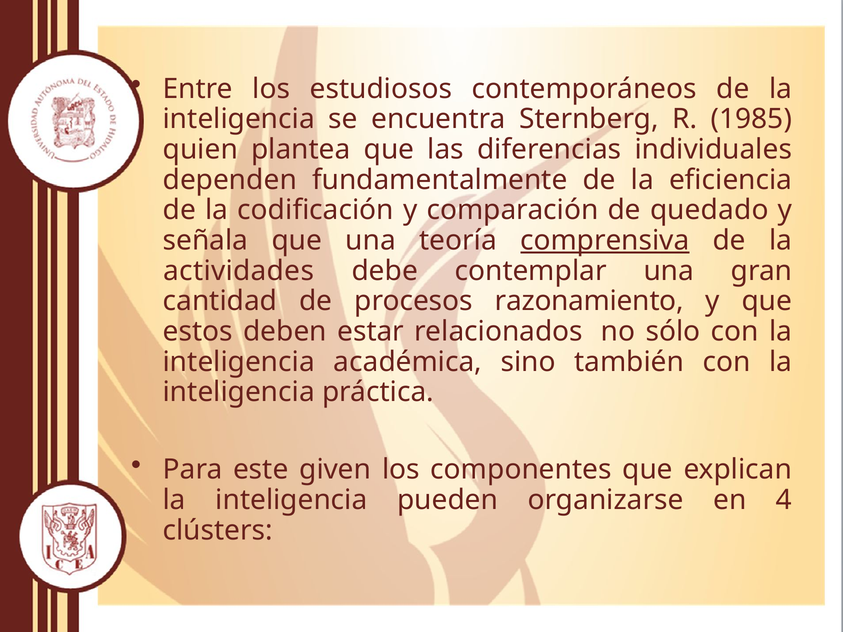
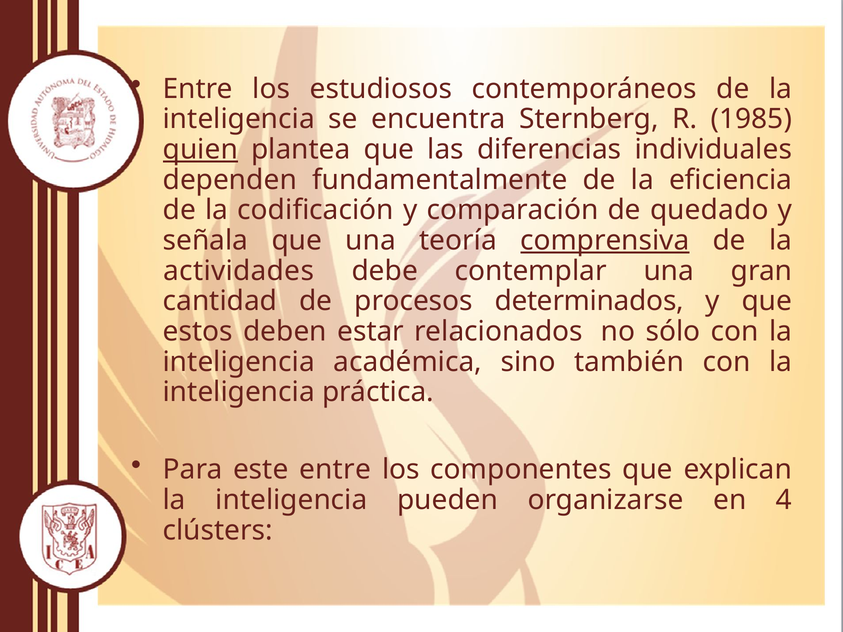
quien underline: none -> present (200, 150)
razonamiento: razonamiento -> determinados (589, 301)
este given: given -> entre (335, 470)
